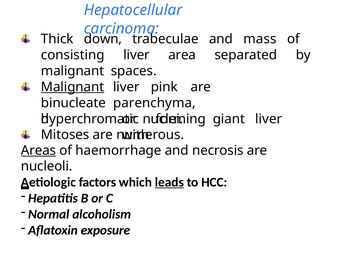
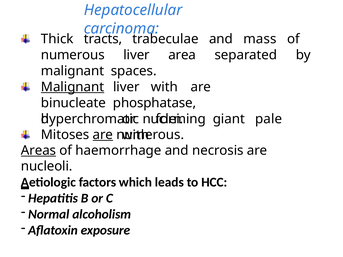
down: down -> tracts (103, 39)
consisting: consisting -> numerous (73, 55)
liver pink: pink -> with (164, 87)
parenchyma: parenchyma -> phosphatase (155, 103)
giant liver: liver -> pale (269, 119)
are underline: none -> present (103, 135)
leads underline: present -> none (169, 182)
